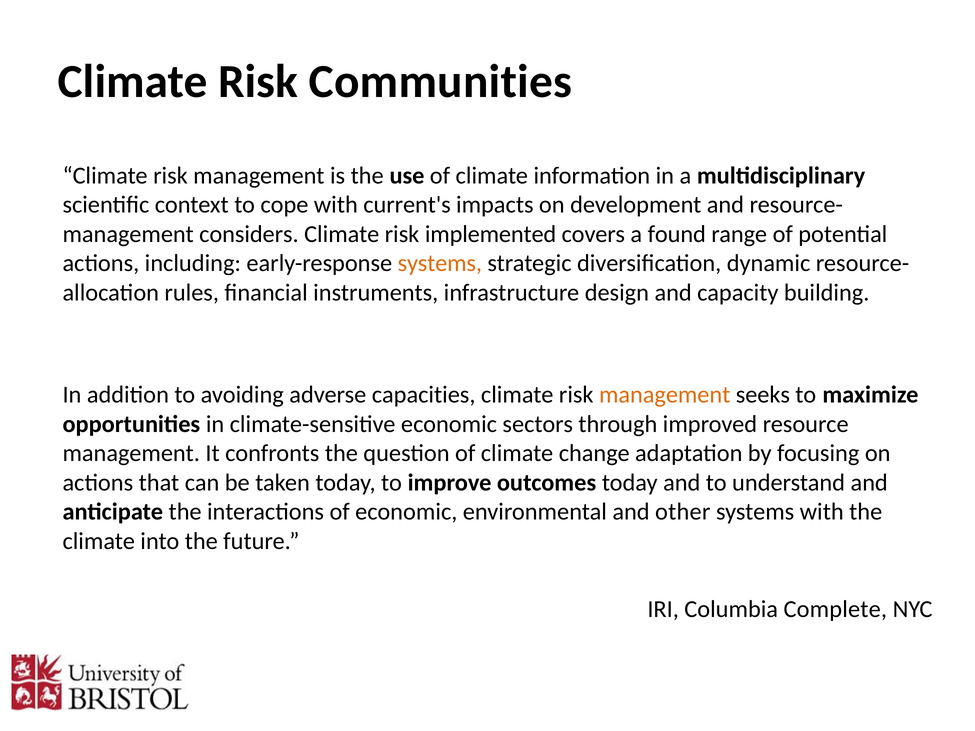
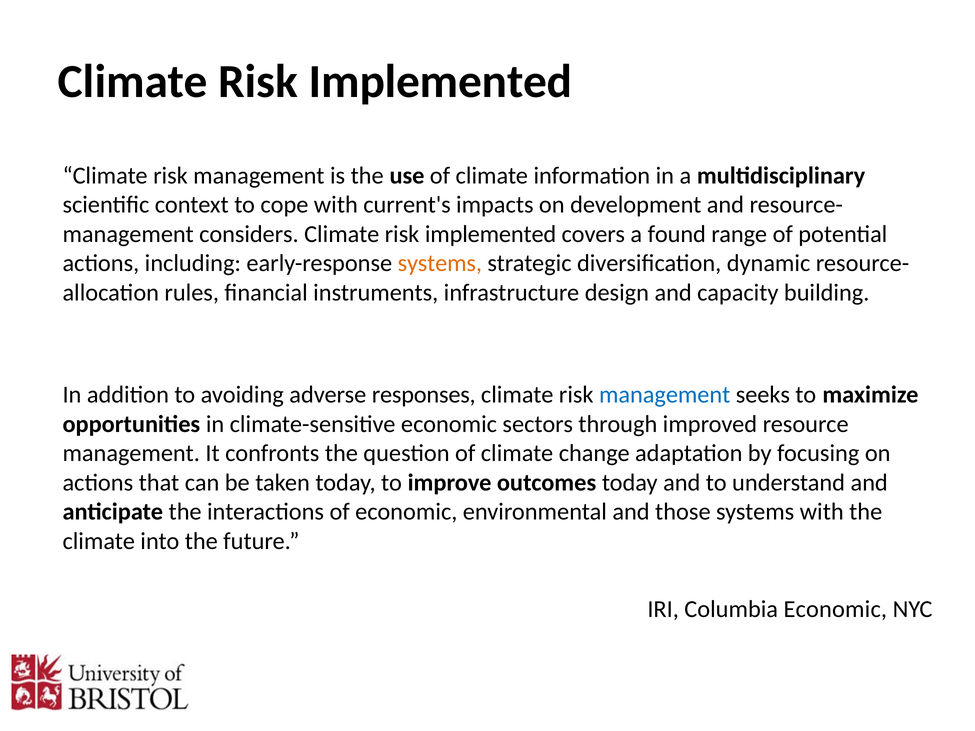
Communities: Communities -> Implemented (441, 82)
capacities: capacities -> responses (424, 395)
management colour: orange -> blue (665, 395)
other: other -> those (683, 512)
Columbia Complete: Complete -> Economic (835, 609)
